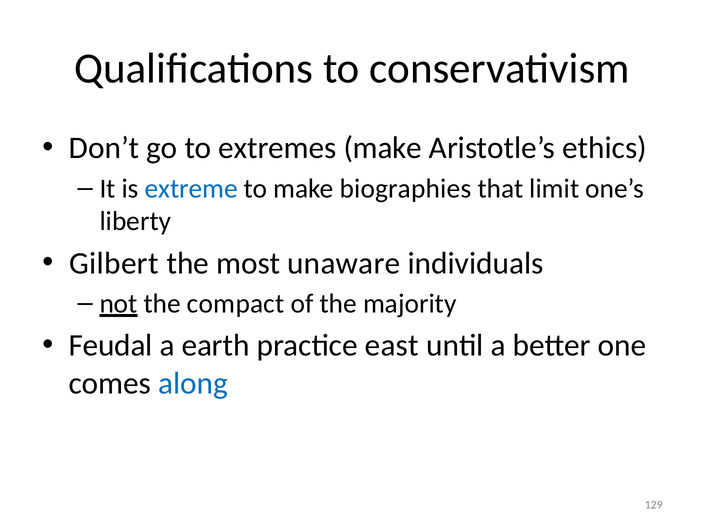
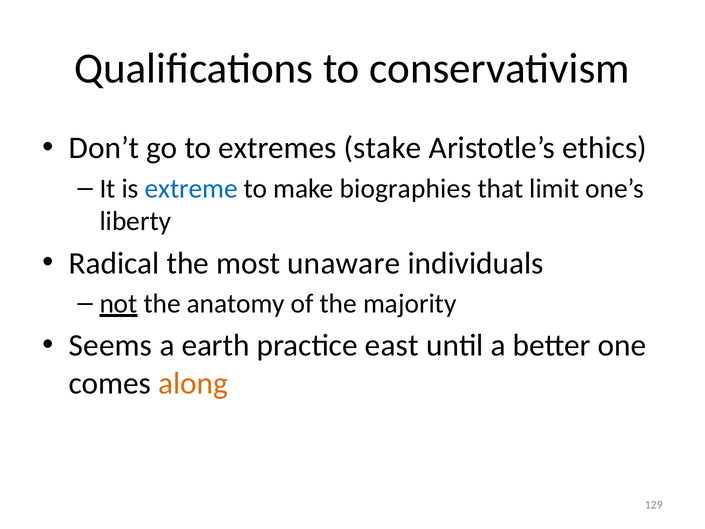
extremes make: make -> stake (383, 148)
Gilbert: Gilbert -> Radical (114, 263)
compact: compact -> anatomy (236, 304)
Feudal: Feudal -> Seems (110, 345)
along colour: blue -> orange (193, 383)
